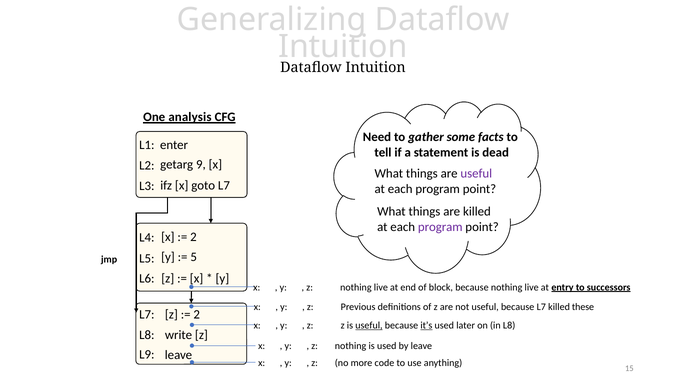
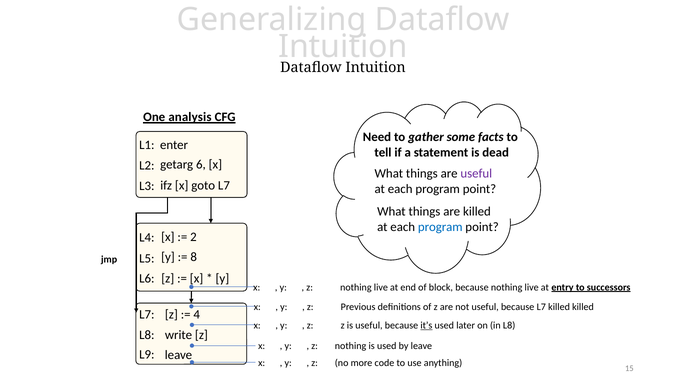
9: 9 -> 6 (201, 164)
program colour: purple -> blue (440, 227)
5: 5 -> 8 (194, 257)
killed these: these -> killed (583, 307)
2: 2 -> 4 (197, 314)
useful underline: present -> none (369, 325)
